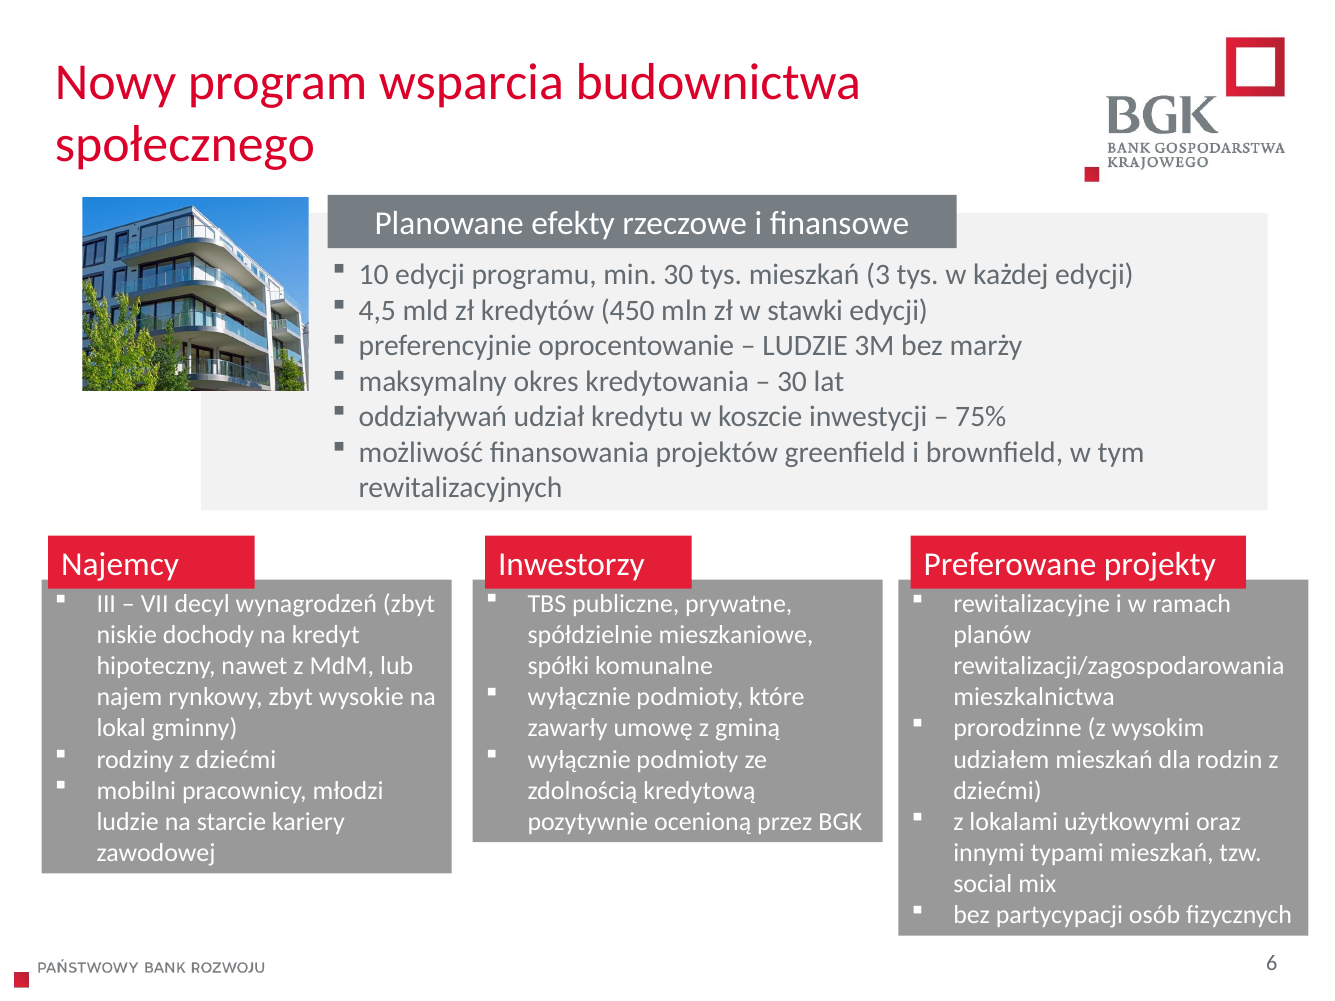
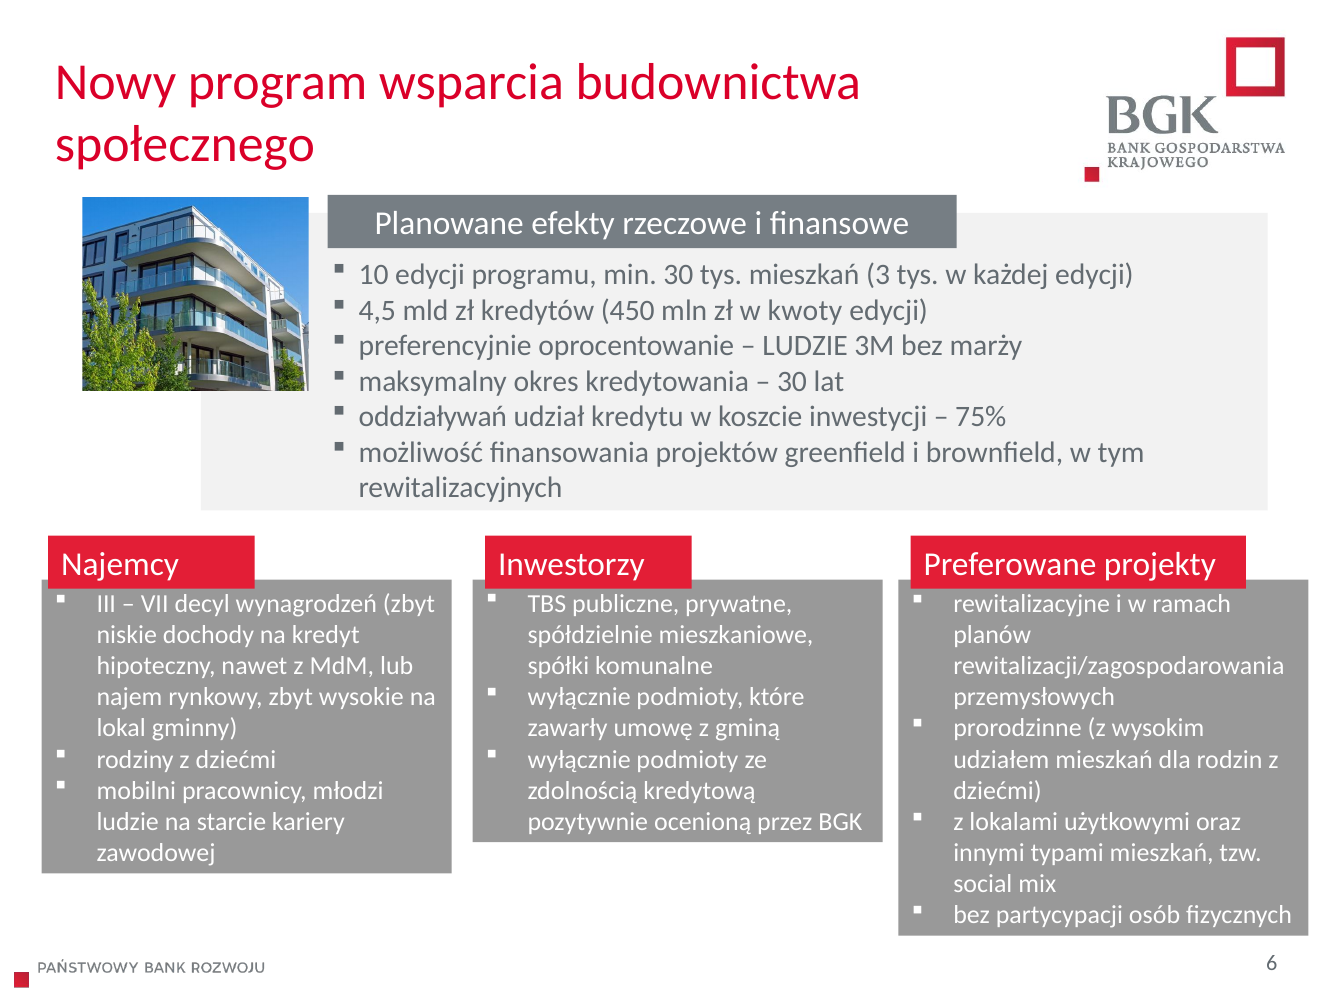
stawki: stawki -> kwoty (805, 310)
mieszkalnictwa: mieszkalnictwa -> przemysłowych (1034, 697)
